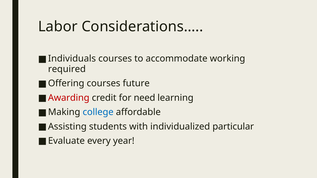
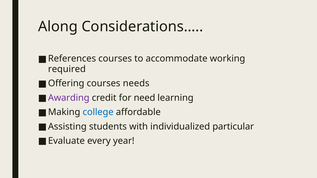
Labor: Labor -> Along (58, 27)
Individuals: Individuals -> References (72, 59)
future: future -> needs (136, 84)
Awarding colour: red -> purple (69, 98)
